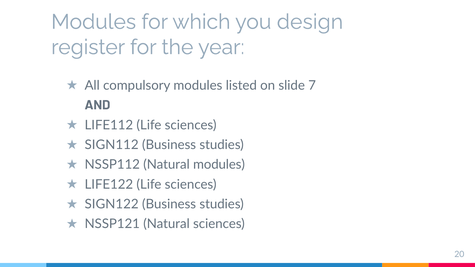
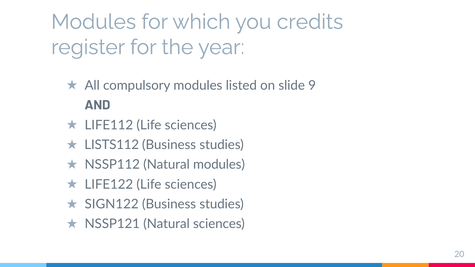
design: design -> credits (310, 22)
7: 7 -> 9 (312, 86)
SIGN112: SIGN112 -> LISTS112 (112, 145)
